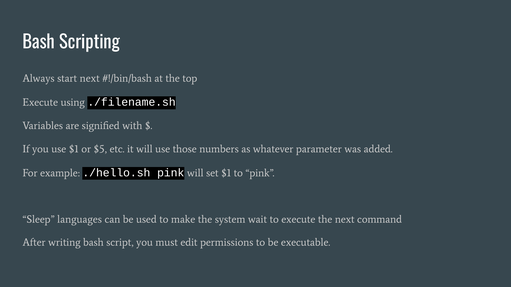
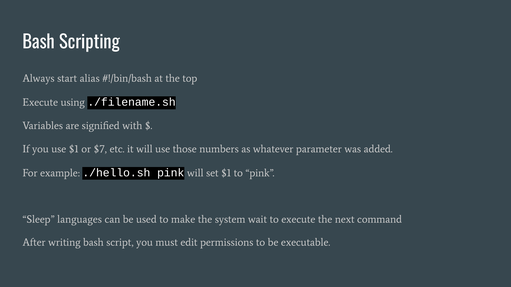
start next: next -> alias (90, 79)
$5: $5 -> $7 (100, 149)
